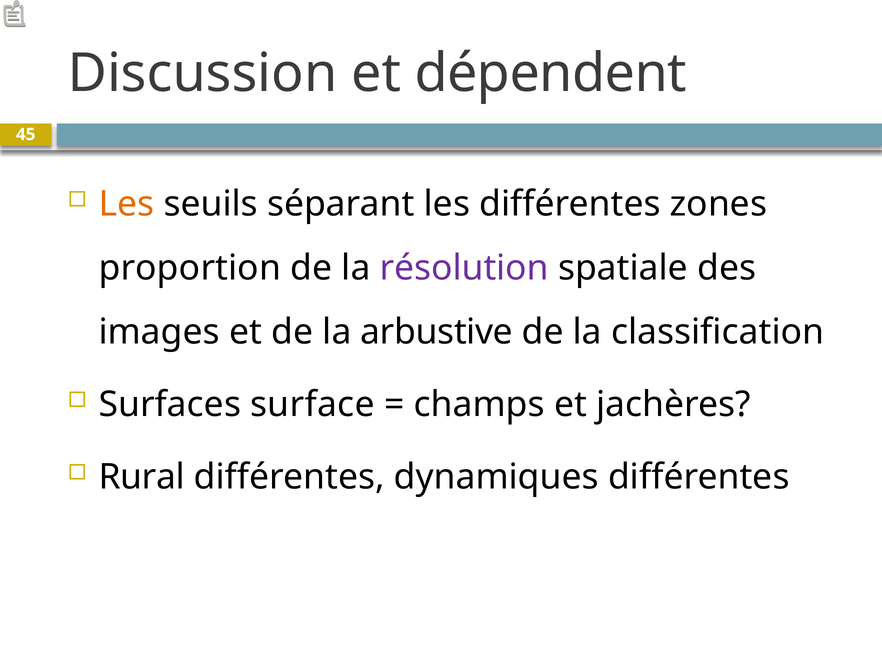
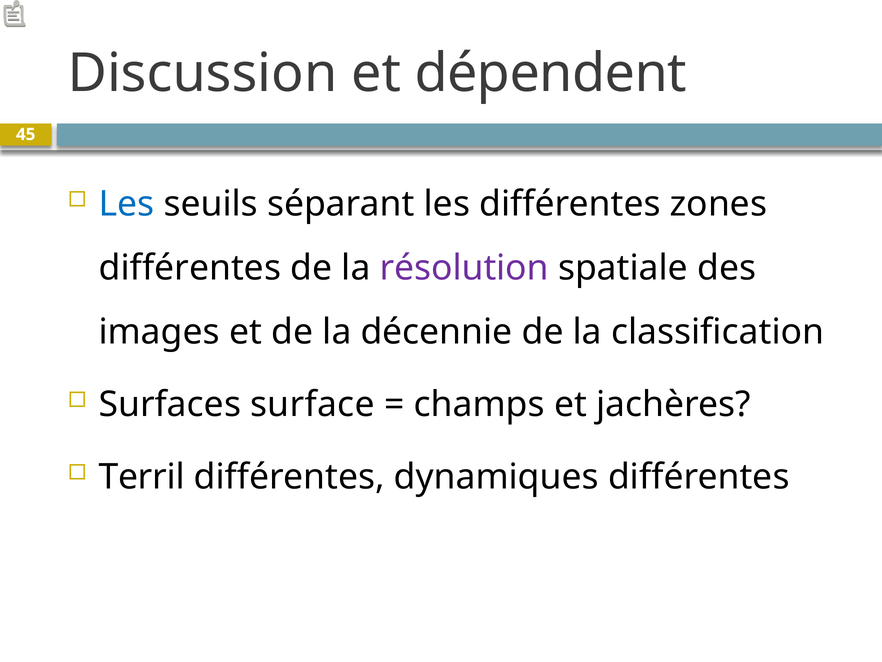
Les colour: orange -> blue (126, 204)
proportion: proportion -> différentes (190, 268)
arbustive: arbustive -> décennie (437, 332)
Rural: Rural -> Terril (142, 477)
